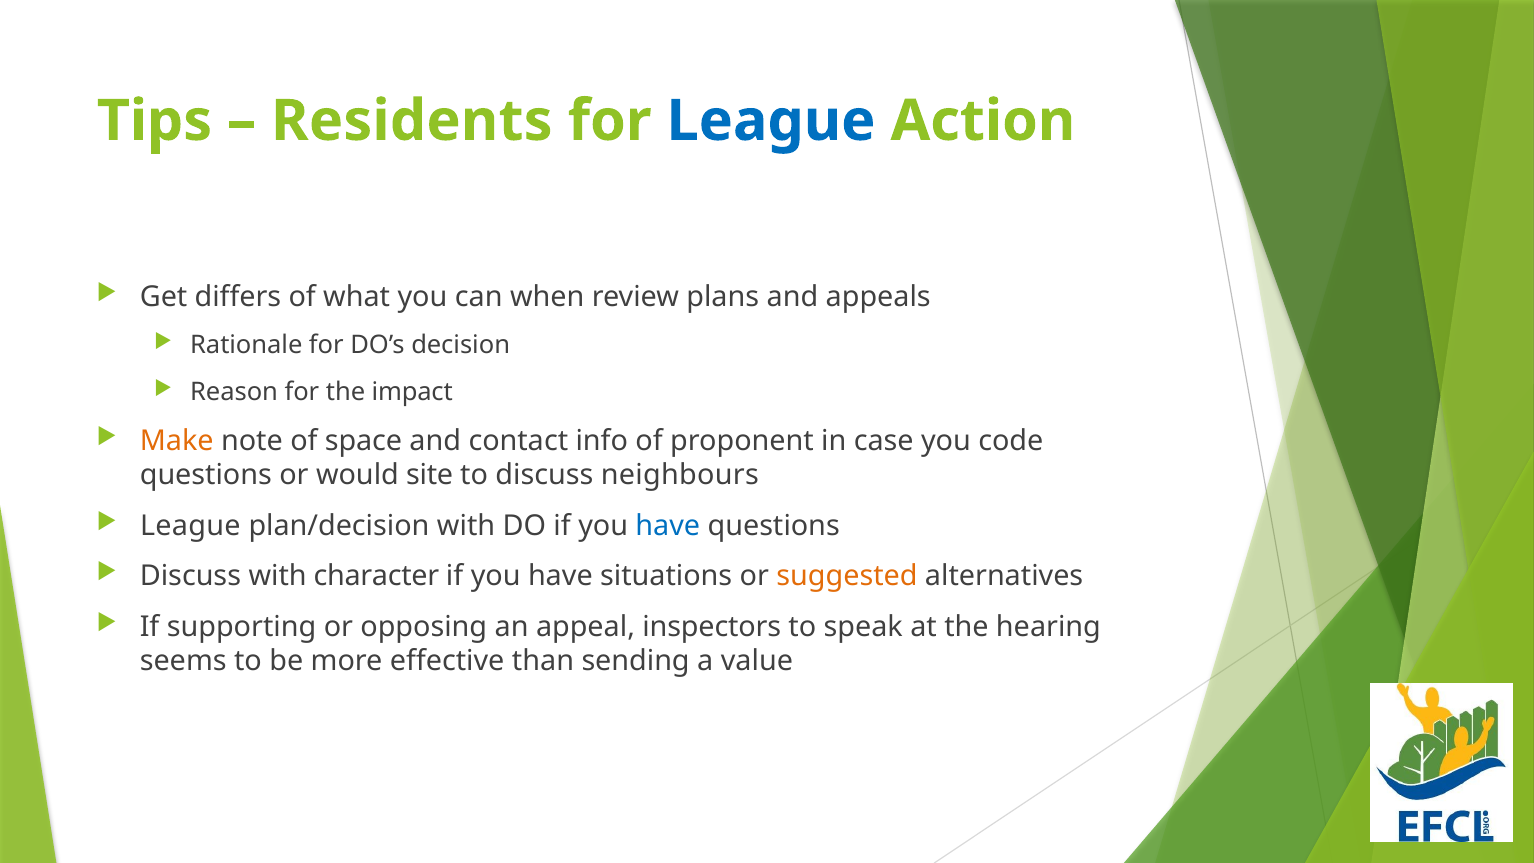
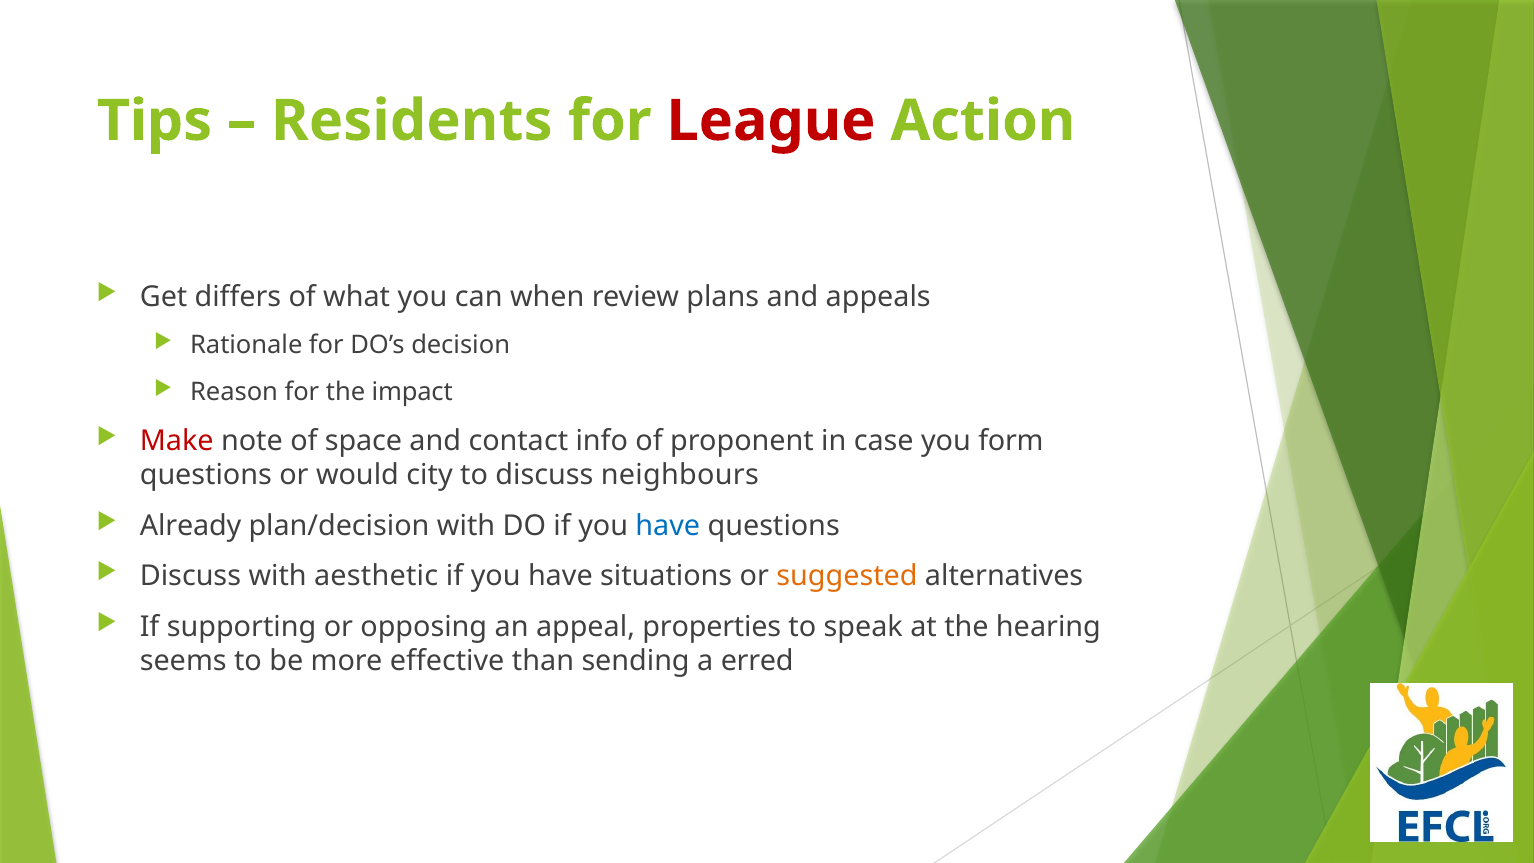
League colour: blue -> red (771, 121)
Make colour: orange -> red (177, 441)
code: code -> form (1011, 441)
site: site -> city (430, 475)
League: League -> Already (191, 526)
character: character -> aesthetic (376, 576)
inspectors: inspectors -> properties (712, 627)
value: value -> erred (757, 661)
